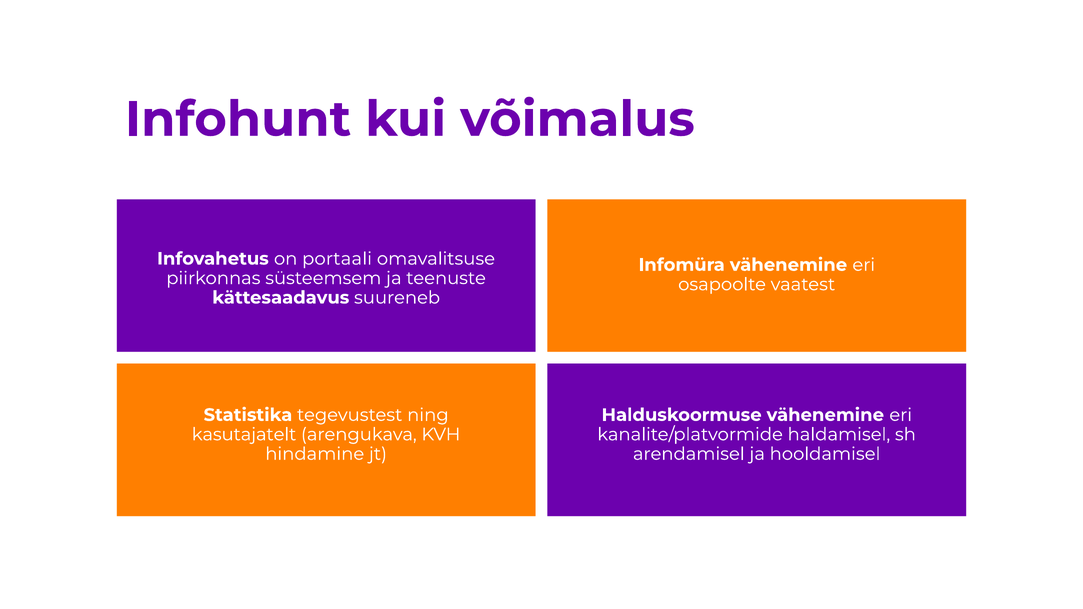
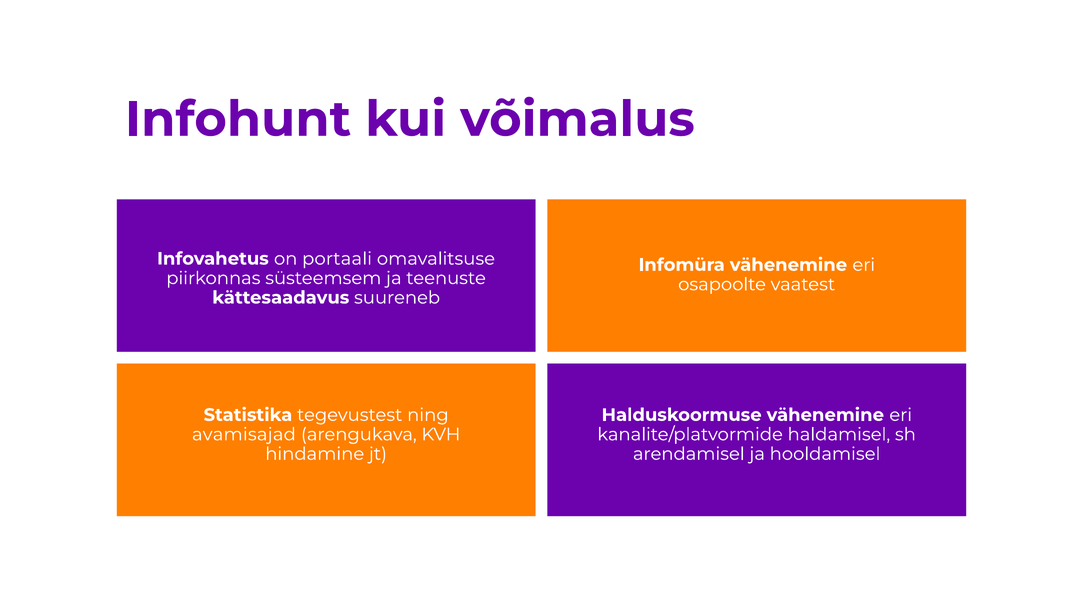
kasutajatelt: kasutajatelt -> avamisajad (244, 435)
